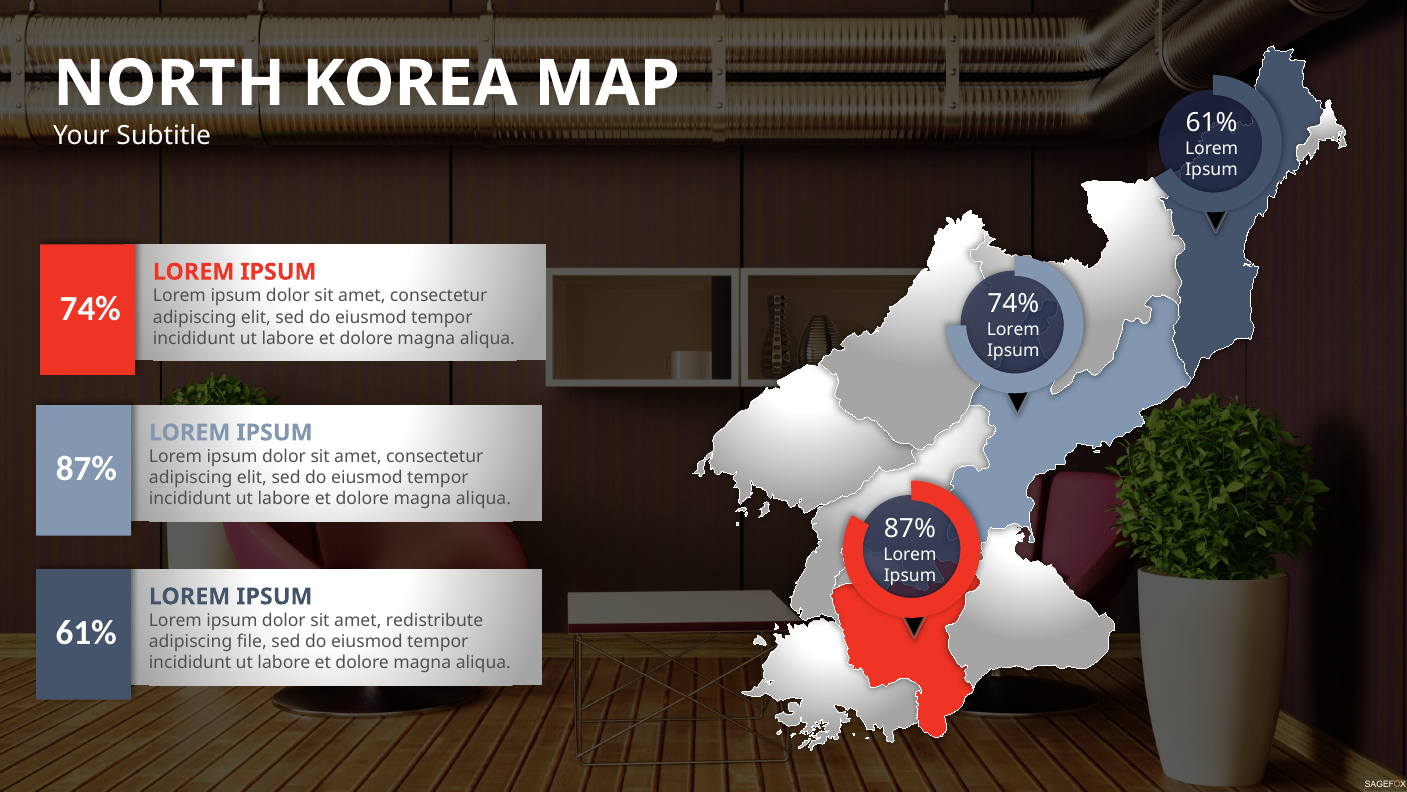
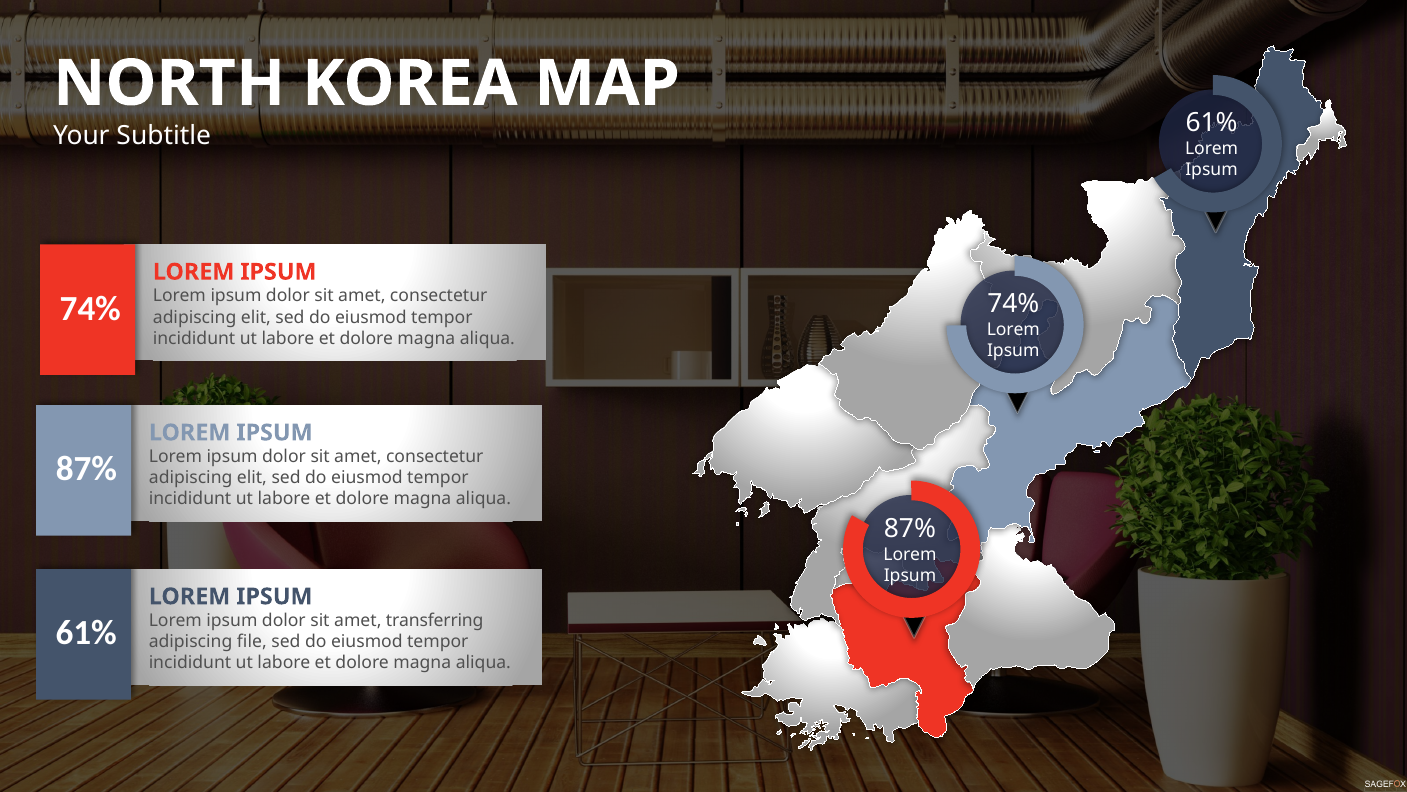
redistribute: redistribute -> transferring (435, 620)
